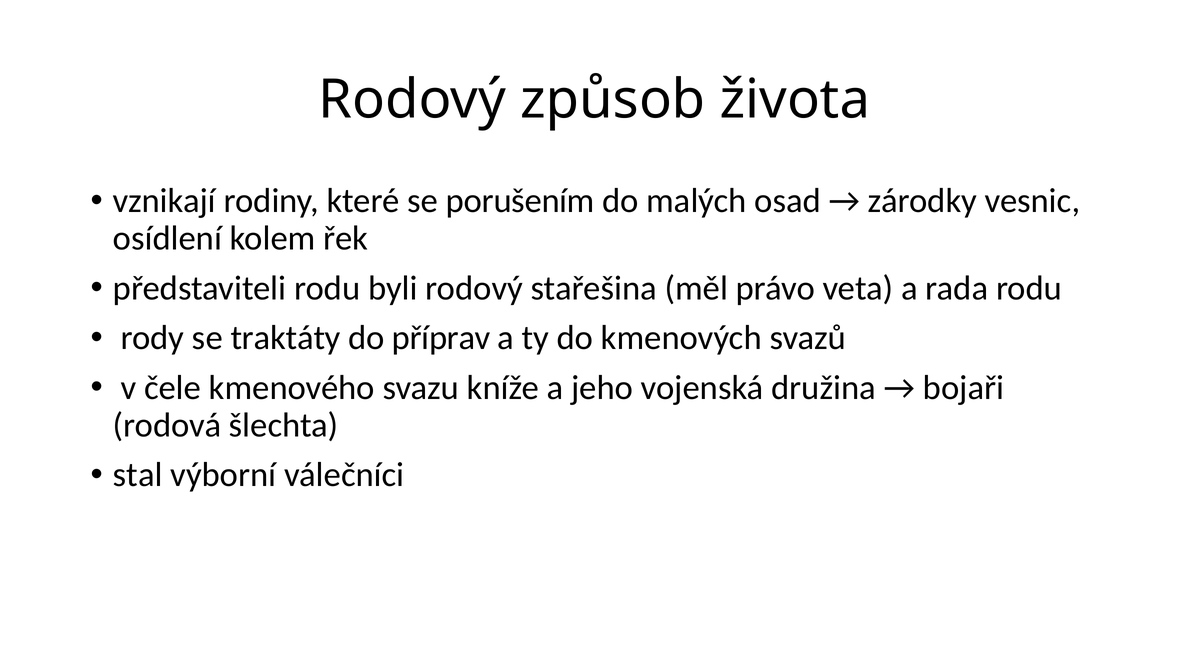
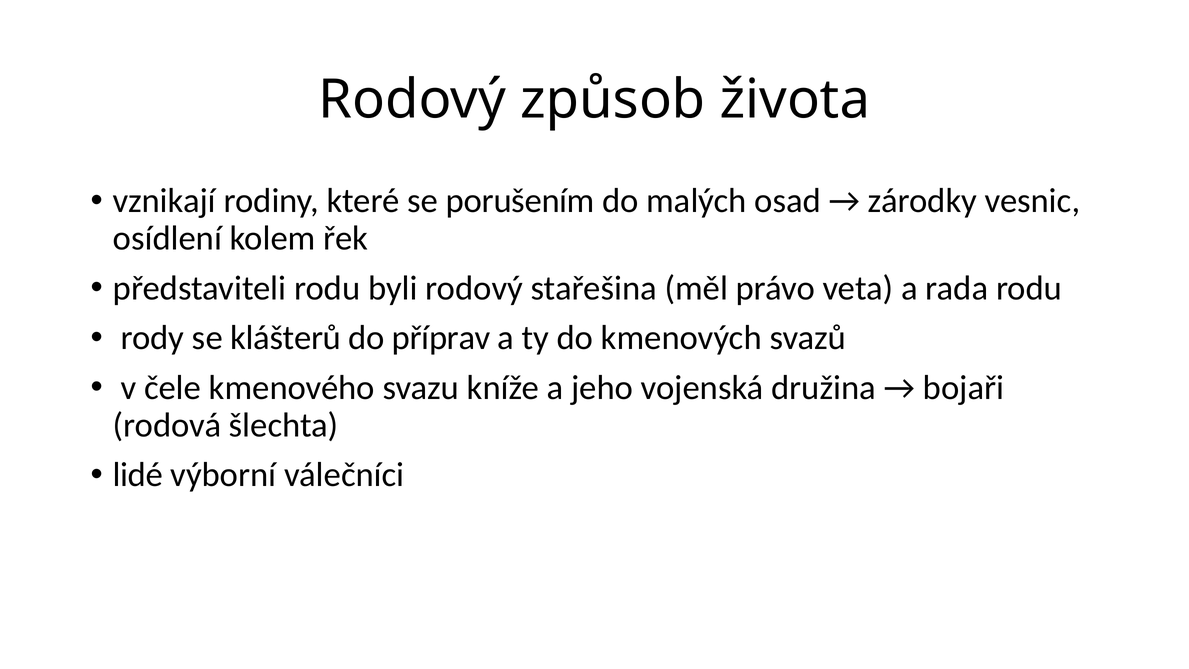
traktáty: traktáty -> klášterů (286, 338)
stal: stal -> lidé (138, 475)
